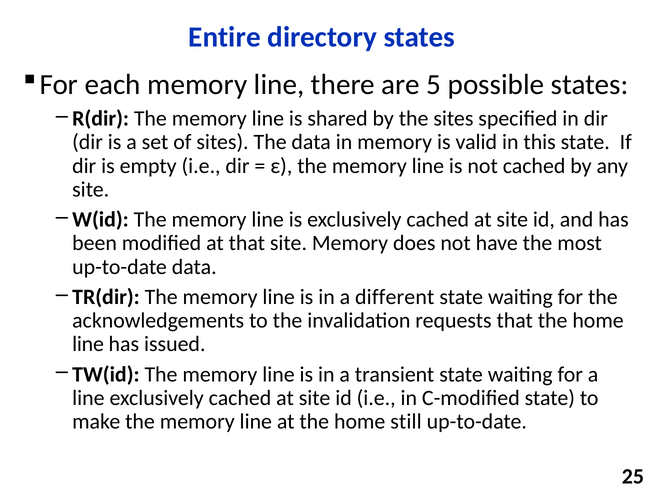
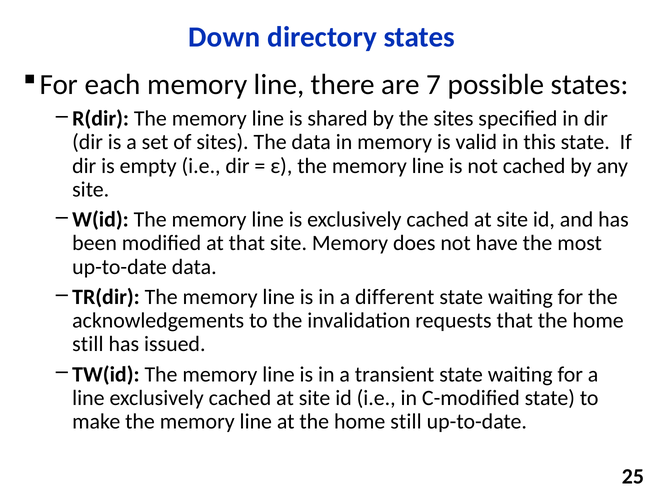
Entire: Entire -> Down (224, 37)
5: 5 -> 7 (434, 84)
line: line -> still (88, 344)
